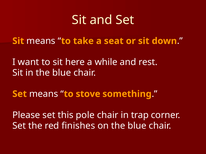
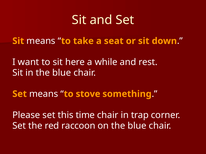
pole: pole -> time (85, 115)
finishes: finishes -> raccoon (78, 126)
